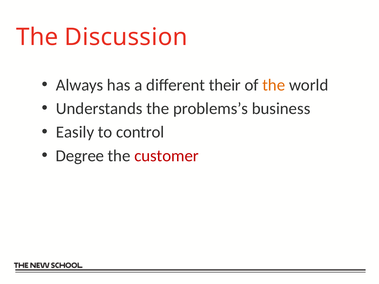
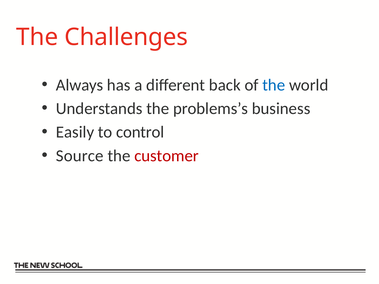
Discussion: Discussion -> Challenges (126, 37)
their: their -> back (225, 85)
the colour: orange -> blue (274, 85)
Degree: Degree -> Source (80, 156)
